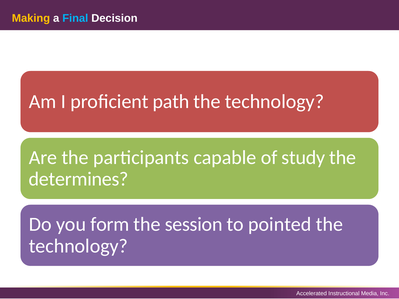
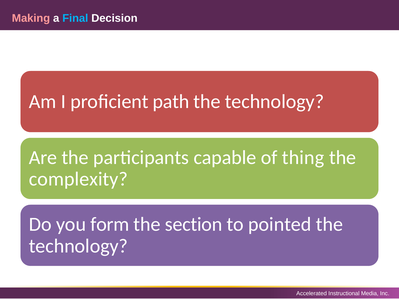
Making colour: yellow -> pink (31, 18)
study: study -> thing (303, 158)
determines: determines -> complexity (78, 179)
session: session -> section (194, 225)
